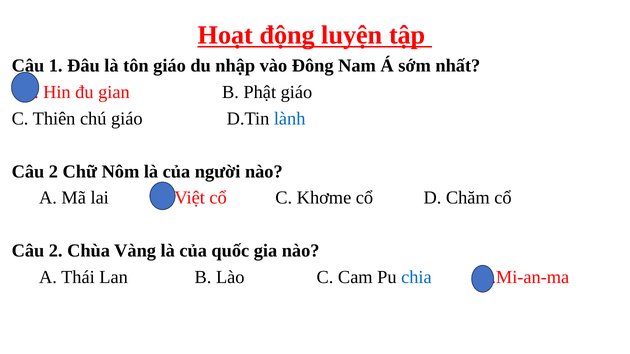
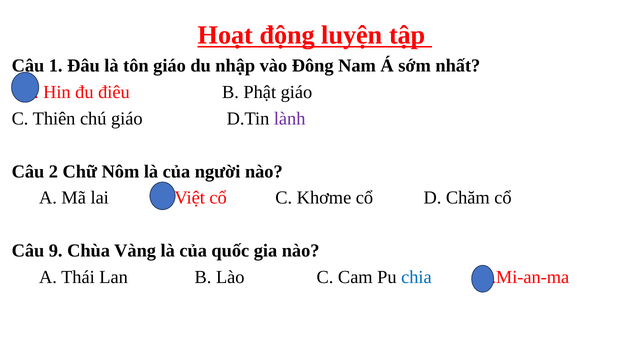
gian: gian -> điêu (114, 92)
lành colour: blue -> purple (290, 119)
2: 2 -> 9 (56, 251)
